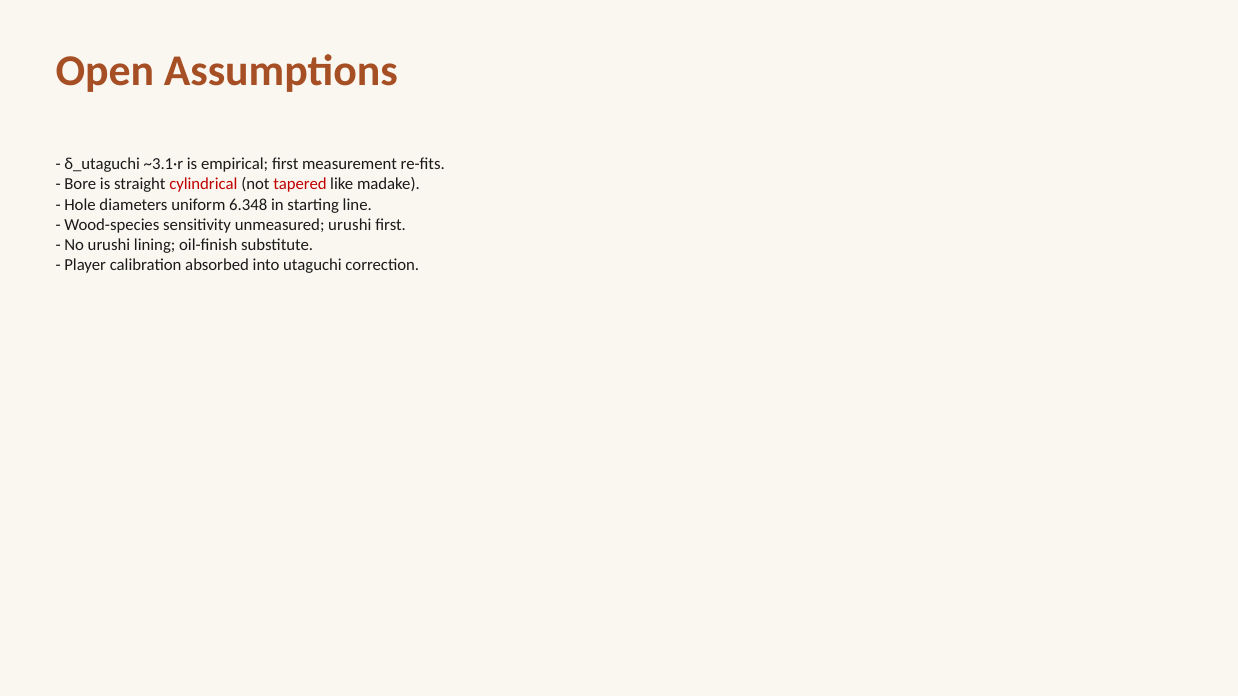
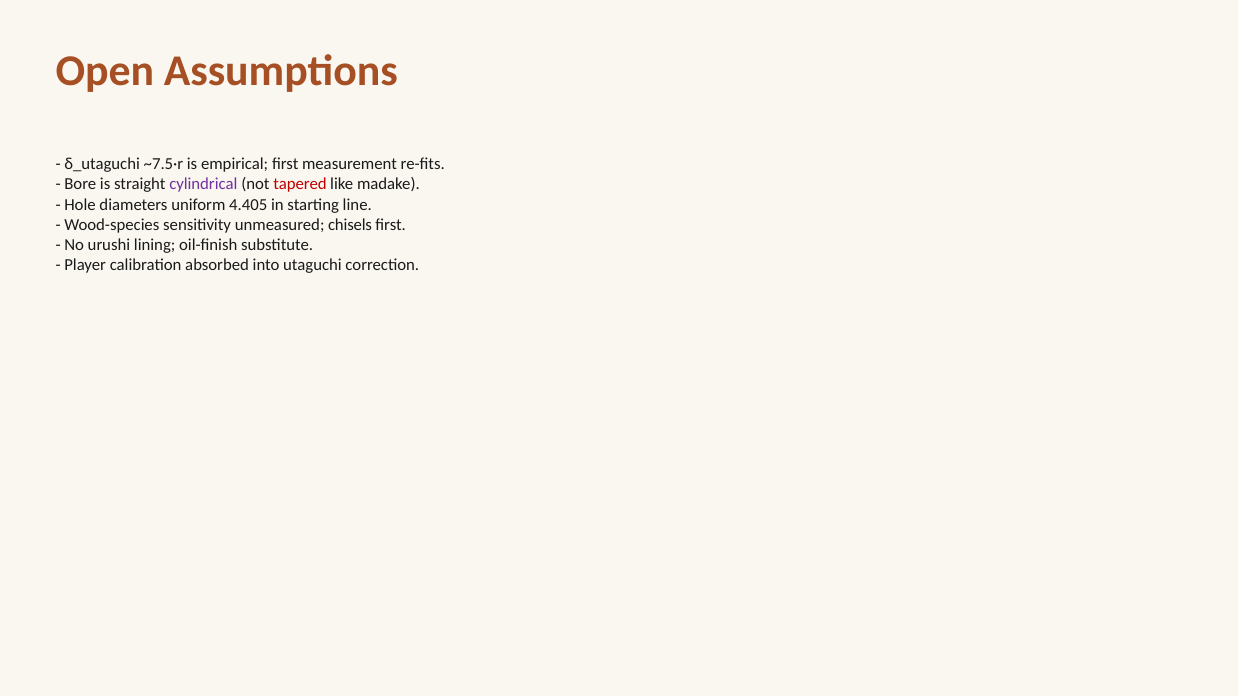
~3.1·r: ~3.1·r -> ~7.5·r (163, 164)
cylindrical colour: red -> purple (203, 184)
6.348: 6.348 -> 4.405 (248, 205)
unmeasured urushi: urushi -> chisels (350, 225)
